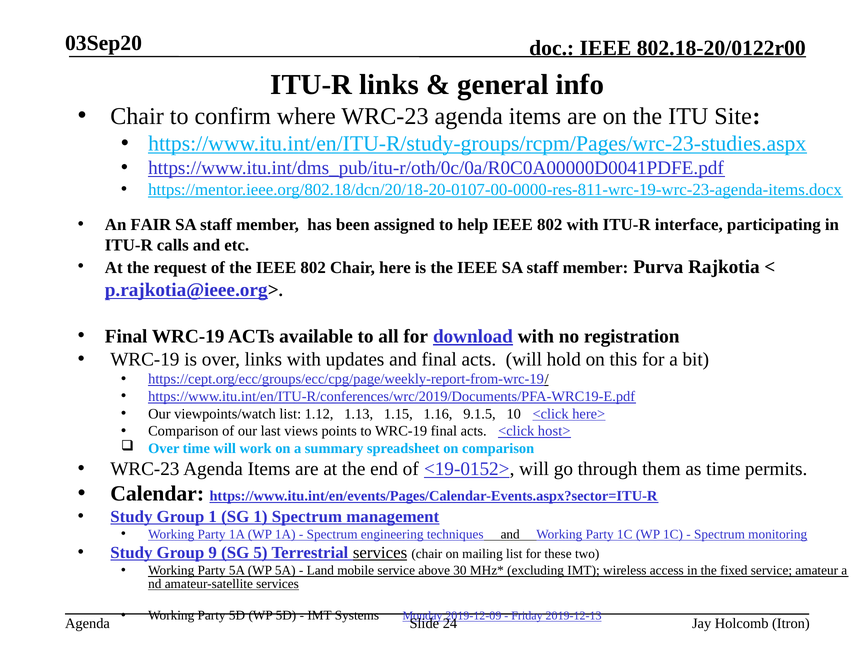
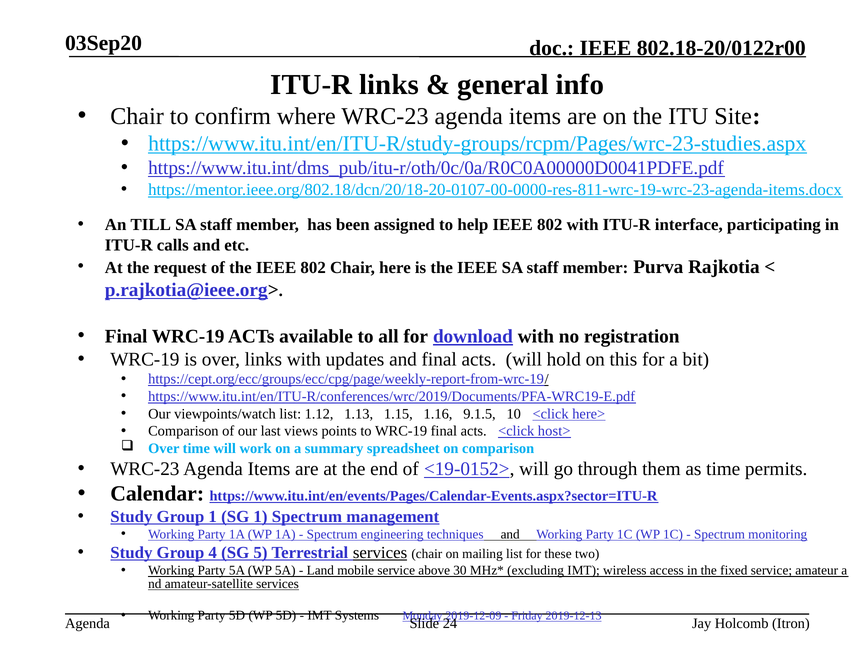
FAIR: FAIR -> TILL (151, 225)
9: 9 -> 4 (213, 553)
